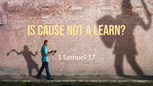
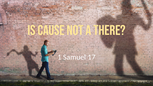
Learn: Learn -> There (109, 30)
